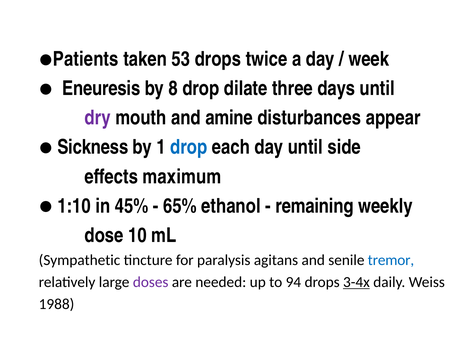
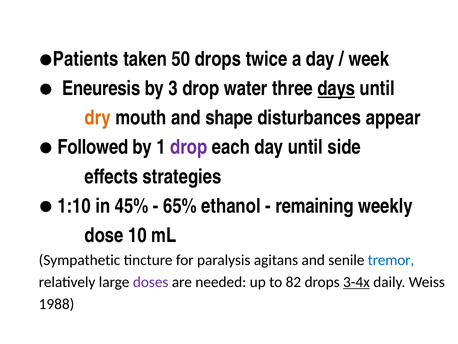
53: 53 -> 50 (181, 59)
8: 8 -> 3 (173, 88)
dilate: dilate -> water (246, 88)
days underline: none -> present (336, 88)
dry colour: purple -> orange (98, 118)
amine: amine -> shape (229, 118)
Sickness: Sickness -> Followed (93, 147)
drop colour: blue -> purple (189, 147)
maximum: maximum -> strategies (182, 176)
94: 94 -> 82 (293, 282)
